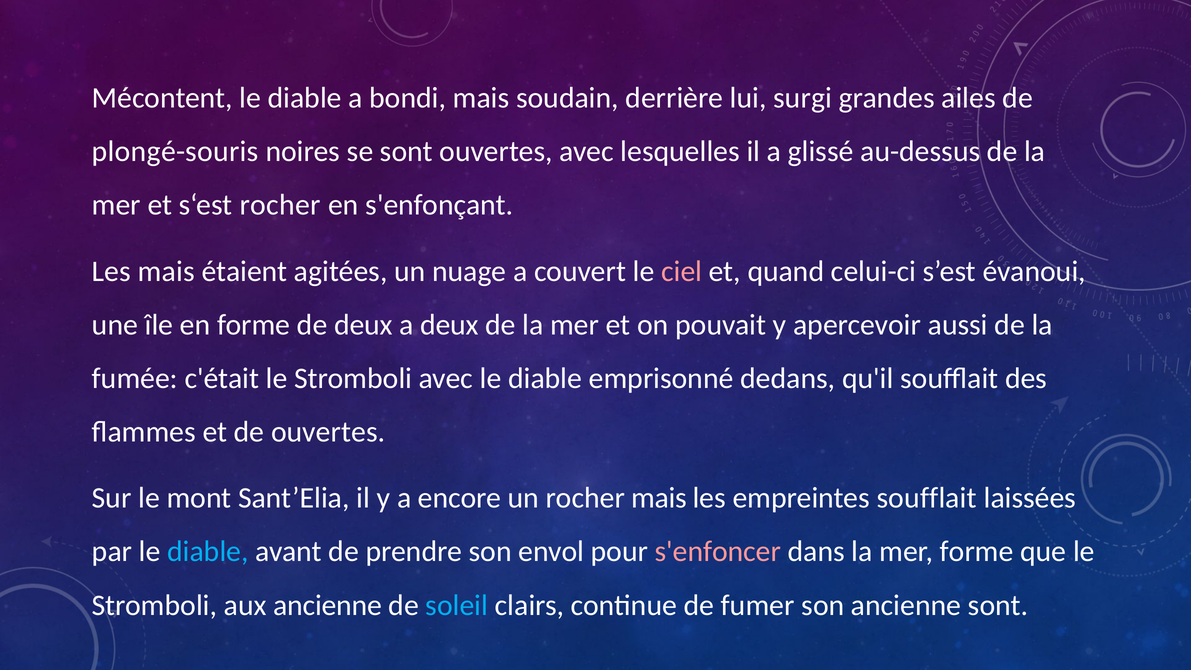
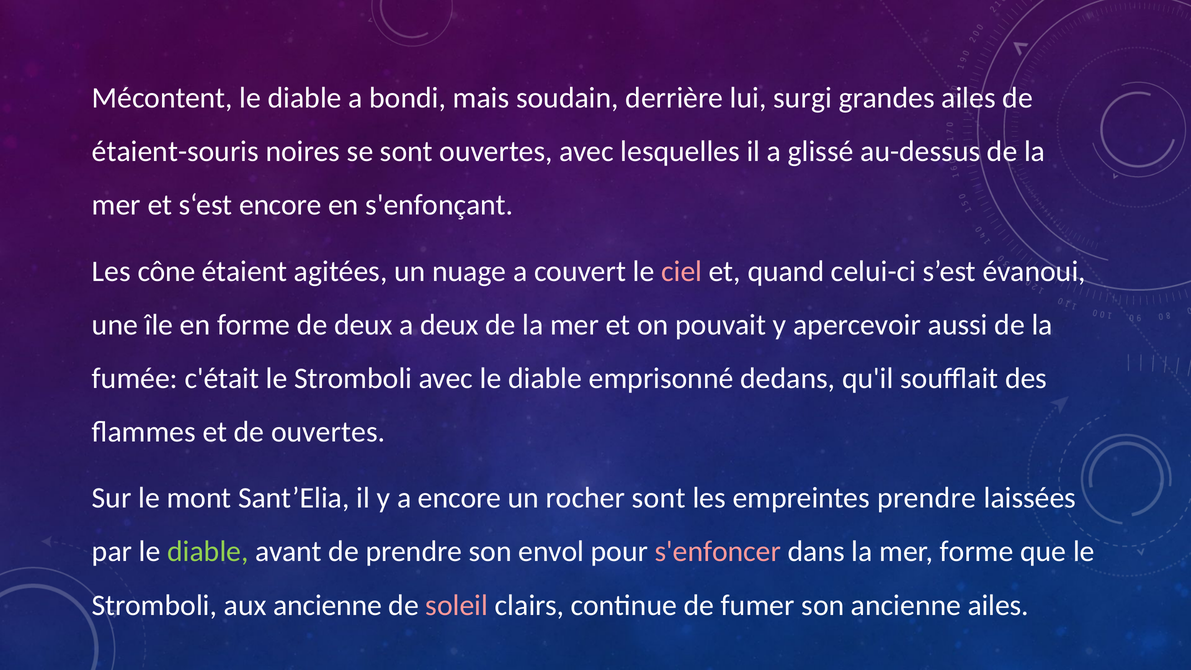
plongé-souris: plongé-souris -> étaient-souris (175, 152)
s‘est rocher: rocher -> encore (280, 205)
Les mais: mais -> cône (167, 271)
rocher mais: mais -> sont (659, 498)
empreintes soufflait: soufflait -> prendre (927, 498)
diable colour: light blue -> light green (208, 552)
soleil colour: light blue -> pink (457, 605)
ancienne sont: sont -> ailes (998, 605)
